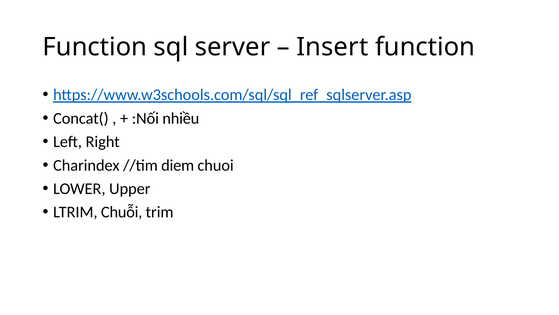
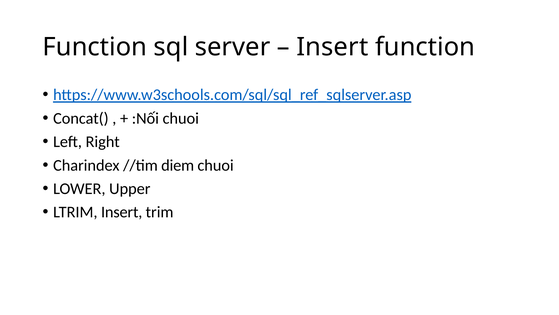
:Nối nhiều: nhiều -> chuoi (181, 118)
LTRIM Chuỗi: Chuỗi -> Insert (122, 212)
